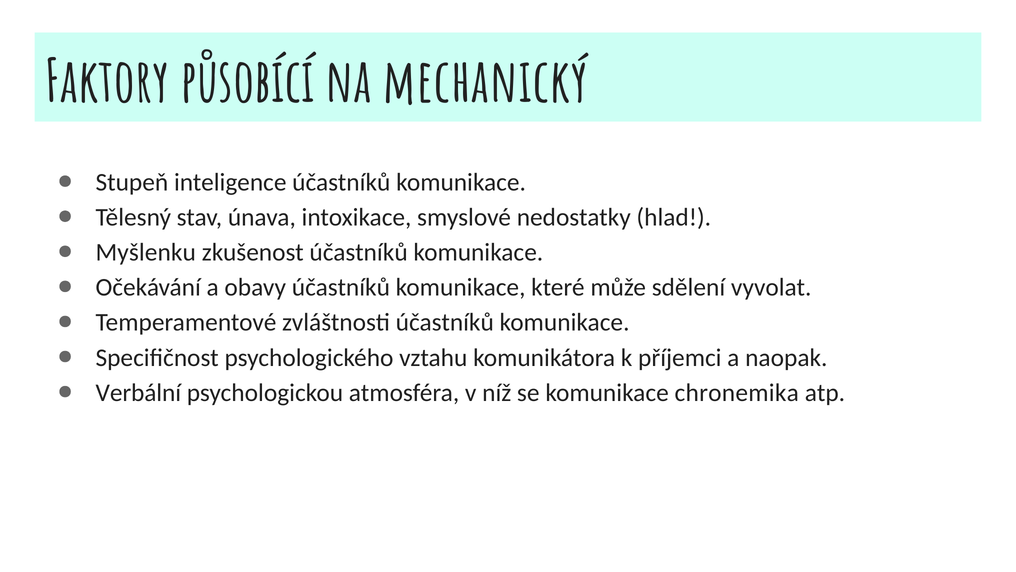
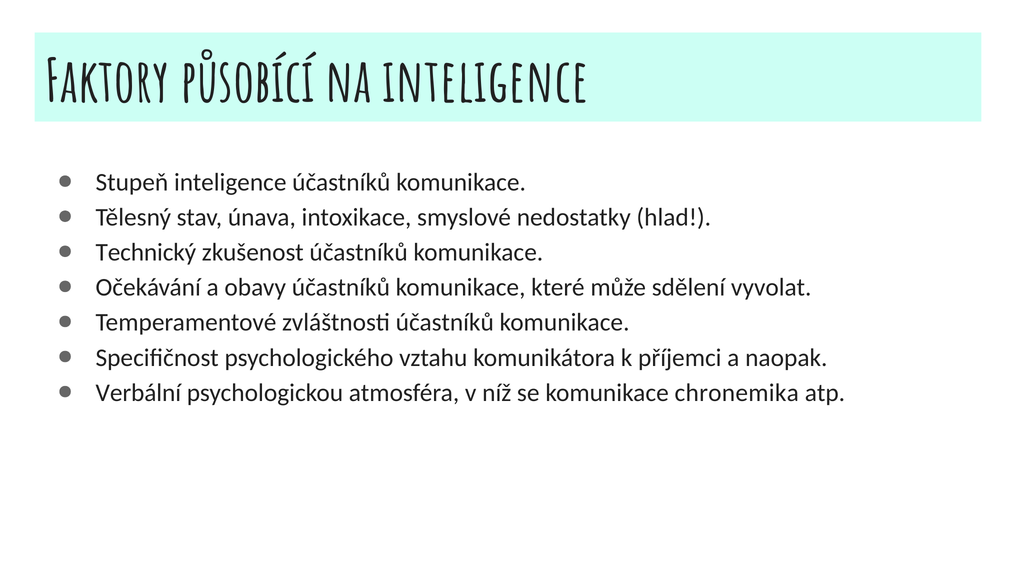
na mechanický: mechanický -> inteligence (485, 82)
Myšlenku: Myšlenku -> Technický (146, 252)
